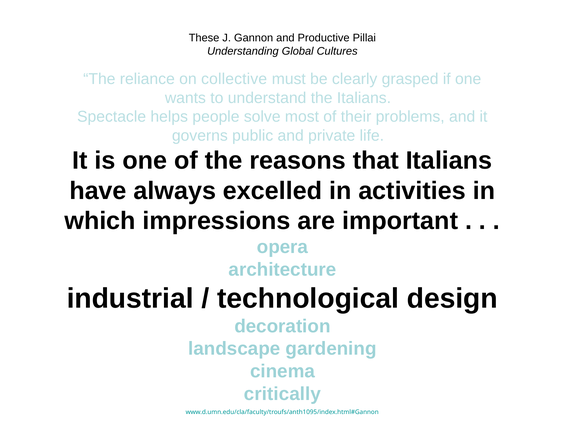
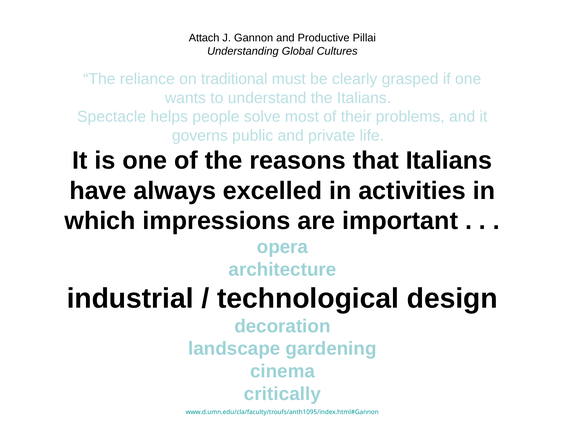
These: These -> Attach (204, 38)
collective: collective -> traditional (234, 79)
